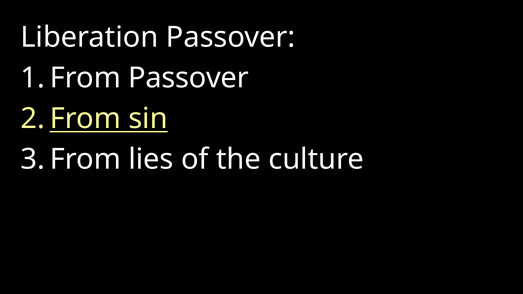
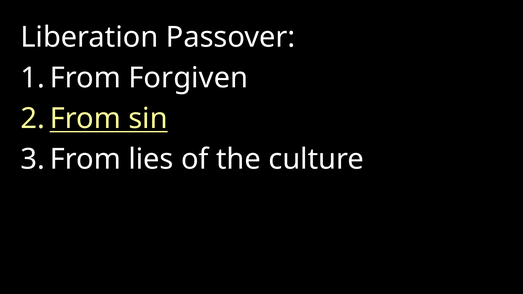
Passover: Passover -> Forgiven (188, 78)
